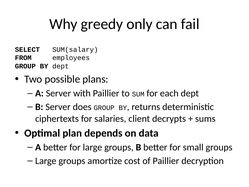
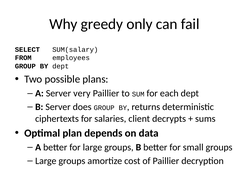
with: with -> very (82, 93)
